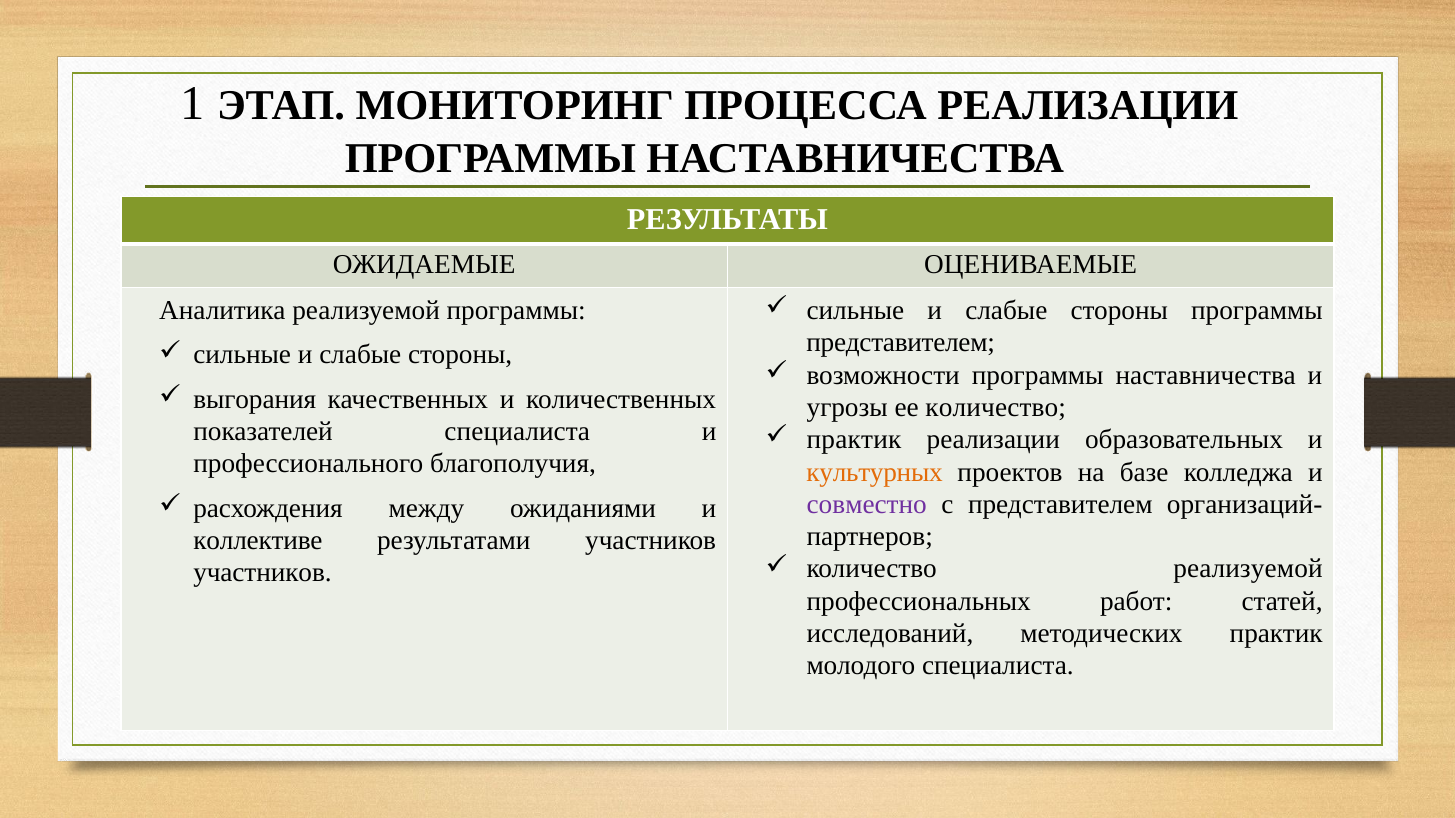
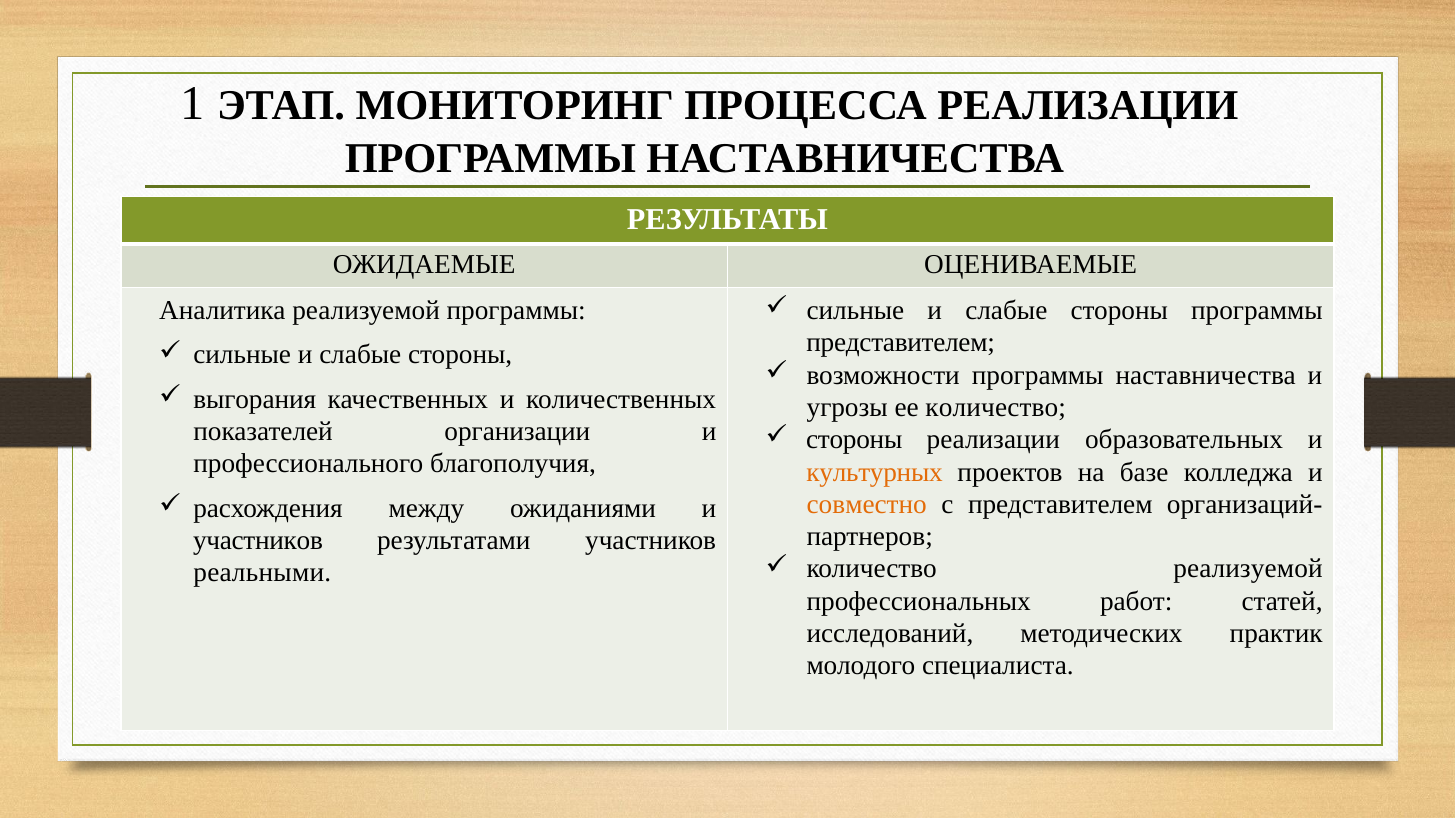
показателей специалиста: специалиста -> организации (517, 432)
практик: практик -> стороны (854, 440)
совместно colour: purple -> orange (867, 505)
коллективе: коллективе -> участников (258, 541)
участников: участников -> реальными (262, 573)
